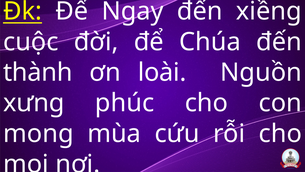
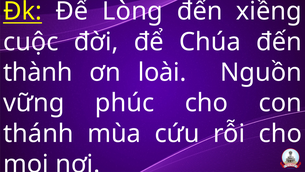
Ngay: Ngay -> Lòng (132, 11)
xưng: xưng -> vững (34, 103)
mong: mong -> thánh (38, 133)
